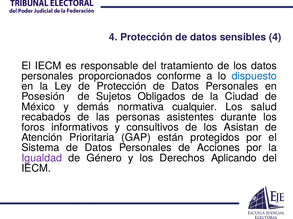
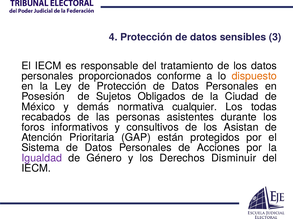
sensibles 4: 4 -> 3 (275, 37)
dispuesto colour: blue -> orange (254, 76)
salud: salud -> todas (264, 107)
Aplicando: Aplicando -> Disminuir (234, 158)
